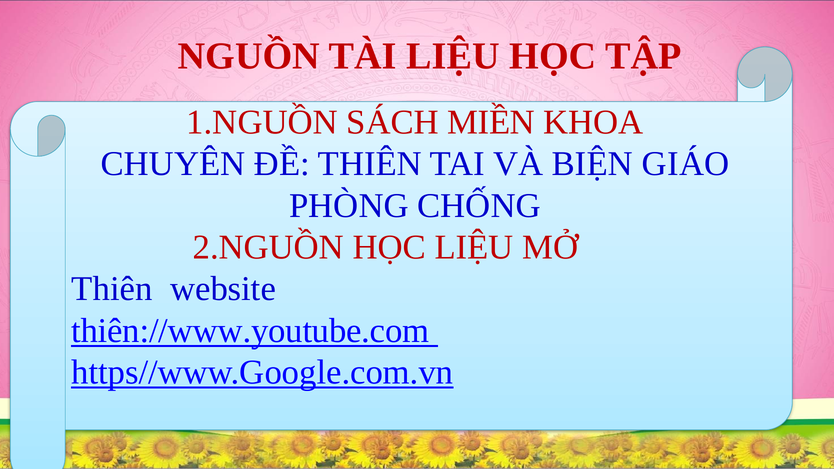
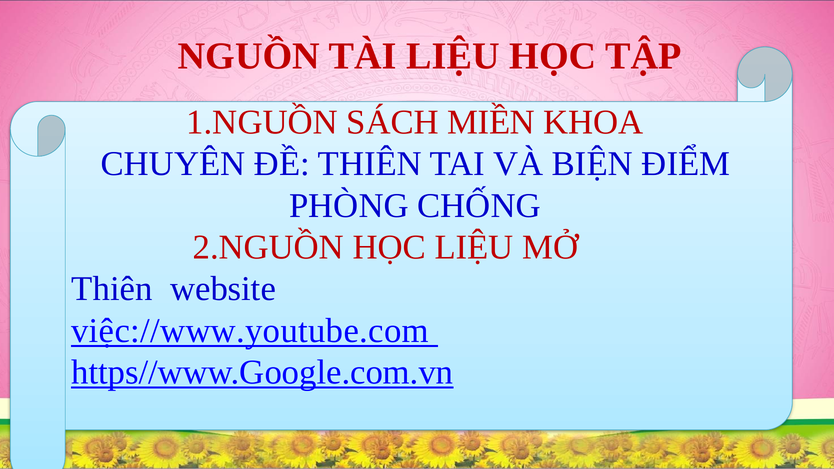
GIÁO: GIÁO -> ĐIỂM (686, 164)
thiên://www.youtube.com: thiên://www.youtube.com -> việc://www.youtube.com (250, 331)
